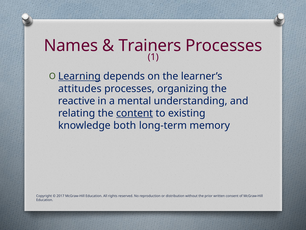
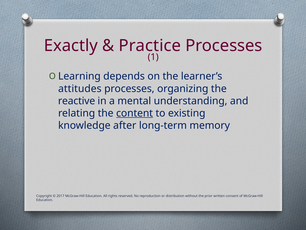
Names: Names -> Exactly (71, 45)
Trainers: Trainers -> Practice (150, 45)
Learning underline: present -> none (79, 76)
both: both -> after (125, 125)
